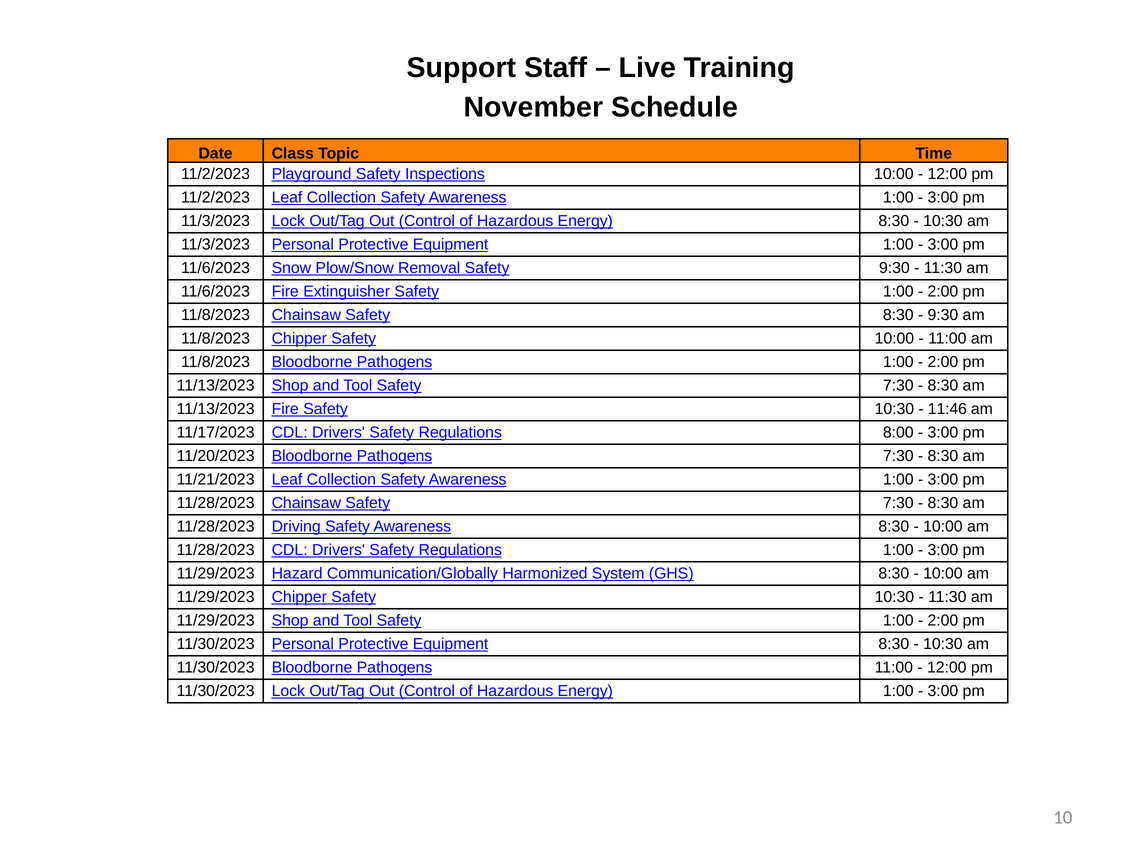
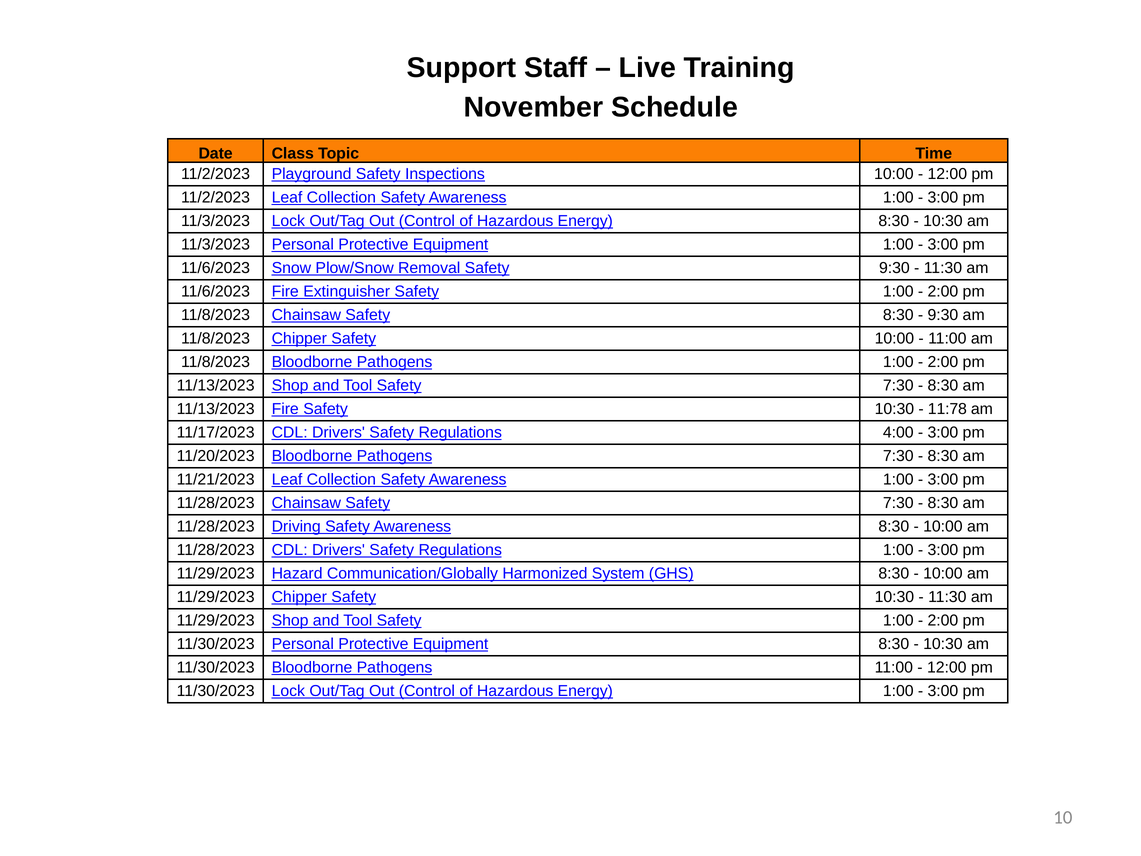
11:46: 11:46 -> 11:78 (947, 409)
8:00: 8:00 -> 4:00 (898, 432)
